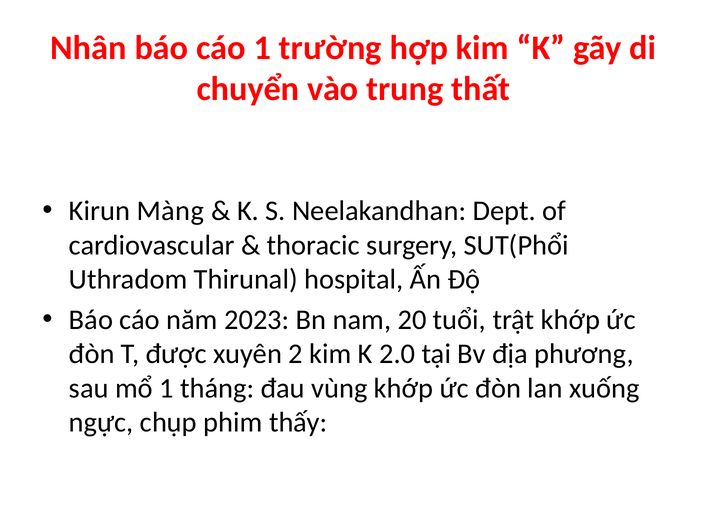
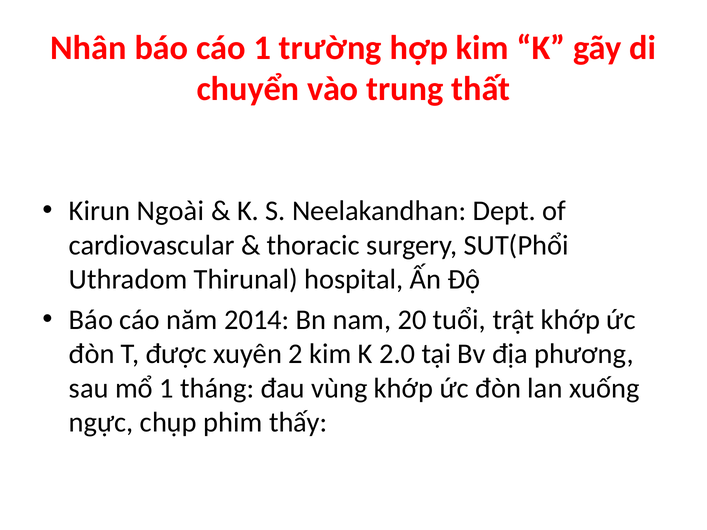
Màng: Màng -> Ngoài (170, 211)
2023: 2023 -> 2014 (257, 320)
